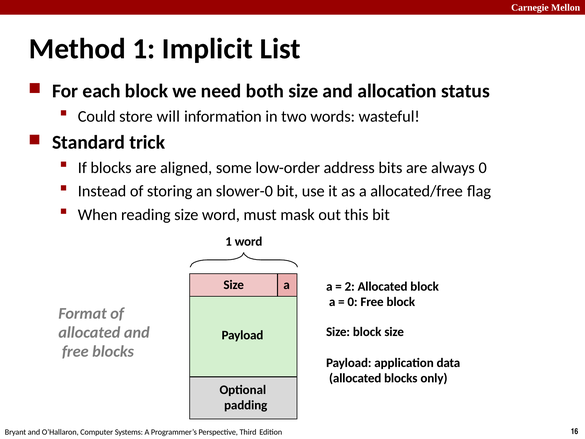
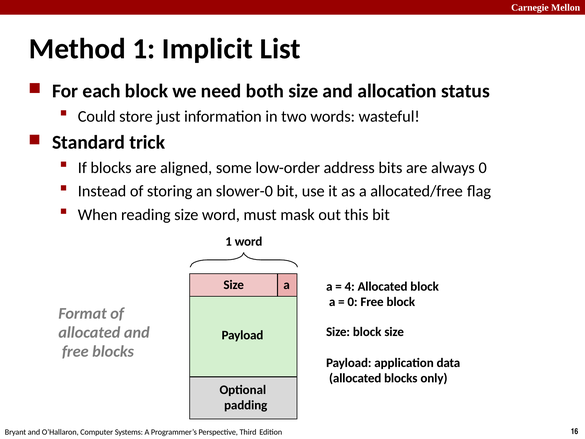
will: will -> just (168, 116)
2: 2 -> 4 (350, 286)
